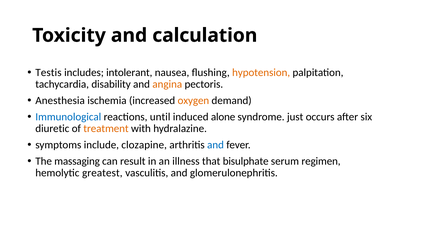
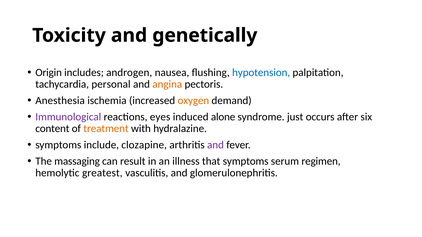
calculation: calculation -> genetically (205, 35)
Testis: Testis -> Origin (49, 73)
intolerant: intolerant -> androgen (129, 73)
hypotension colour: orange -> blue (261, 73)
disability: disability -> personal (111, 84)
Immunological colour: blue -> purple (68, 117)
until: until -> eyes (160, 117)
diuretic: diuretic -> content (52, 129)
and colour: blue -> purple (216, 145)
that bisulphate: bisulphate -> symptoms (246, 161)
